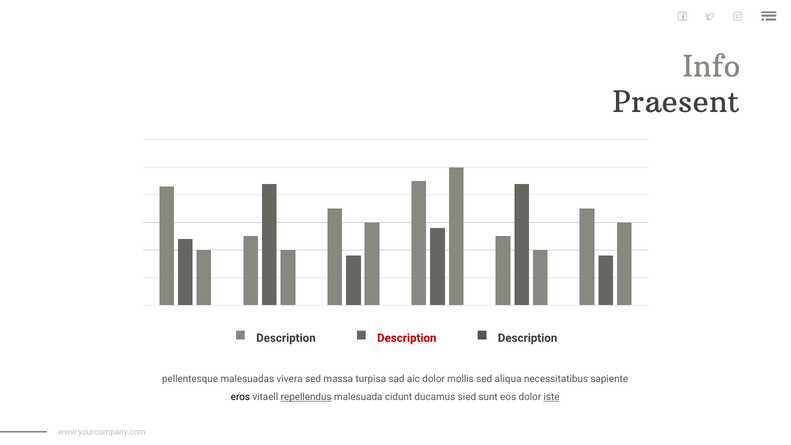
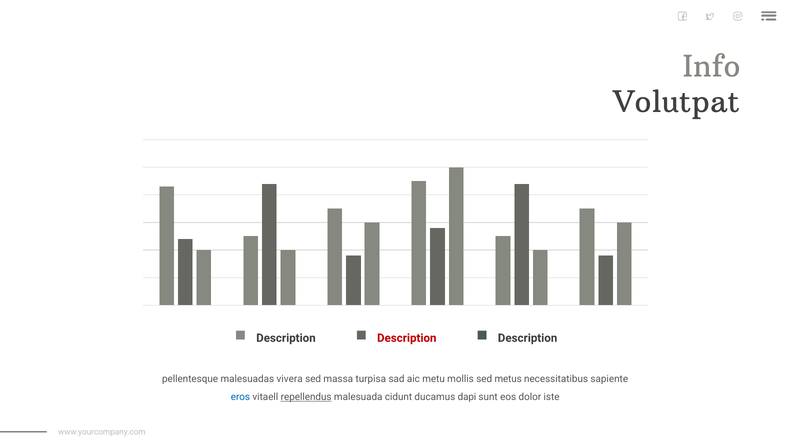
Praesent: Praesent -> Volutpat (676, 102)
aic dolor: dolor -> metu (434, 379)
aliqua: aliqua -> metus (508, 379)
eros colour: black -> blue (240, 397)
sied: sied -> dapi (467, 397)
iste underline: present -> none (552, 397)
